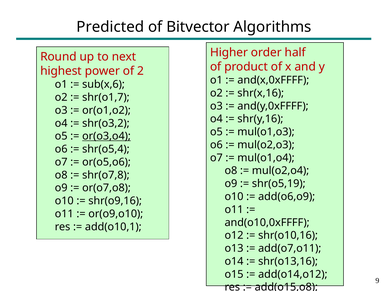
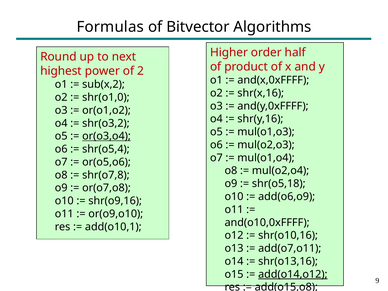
Predicted: Predicted -> Formulas (110, 27)
sub(x,6: sub(x,6 -> sub(x,2 (103, 84)
shr(o1,7: shr(o1,7 -> shr(o1,0 (106, 97)
shr(o5,19: shr(o5,19 -> shr(o5,18 (279, 184)
add(o14,o12 underline: none -> present (293, 274)
